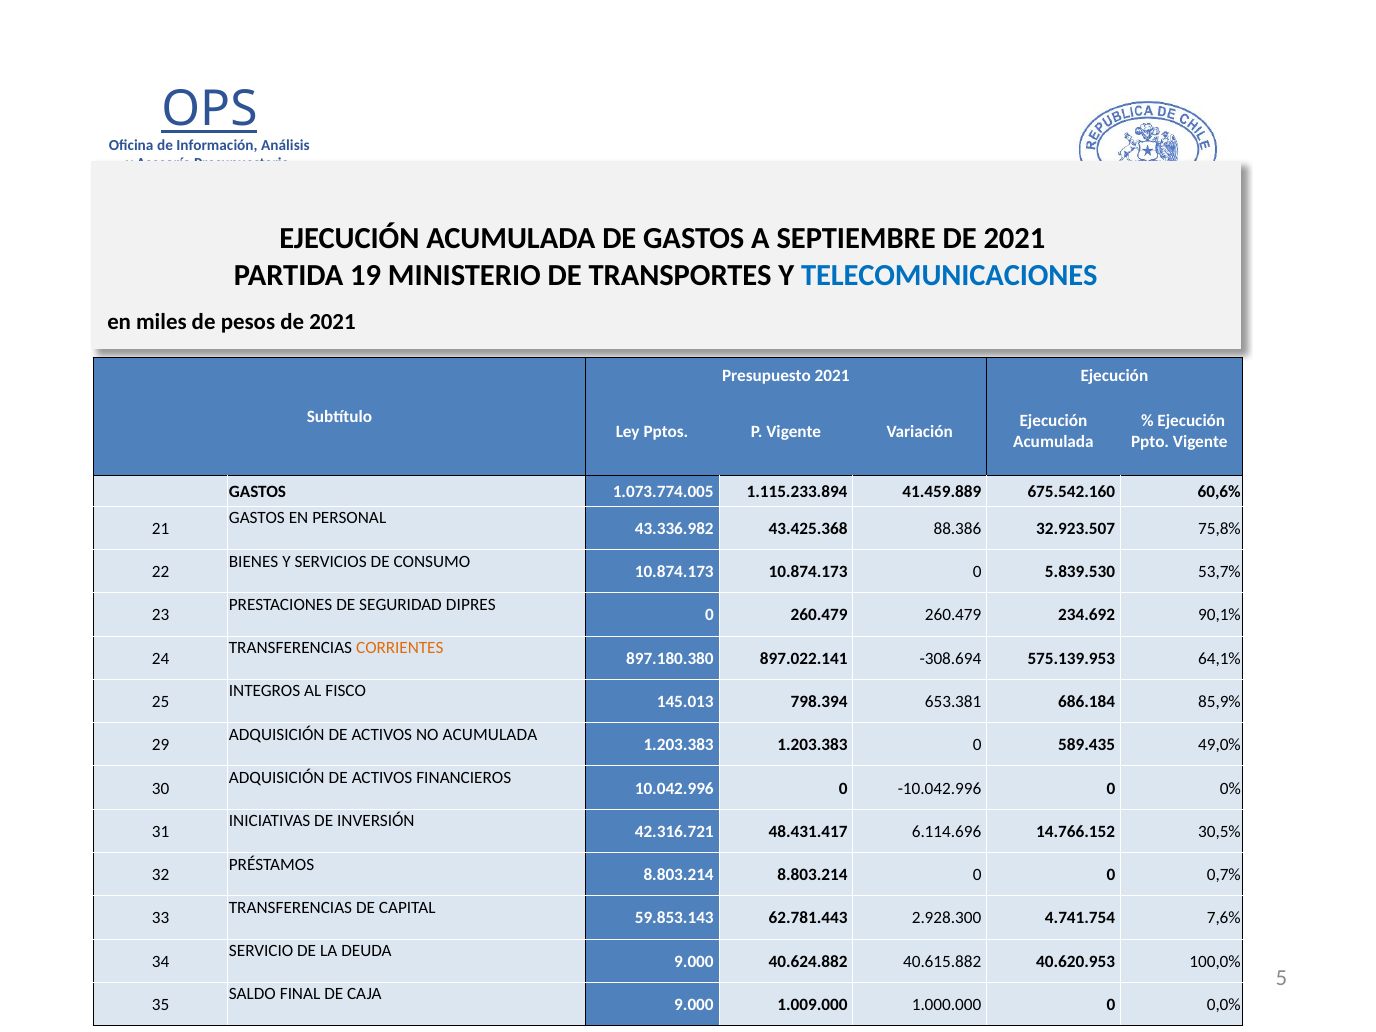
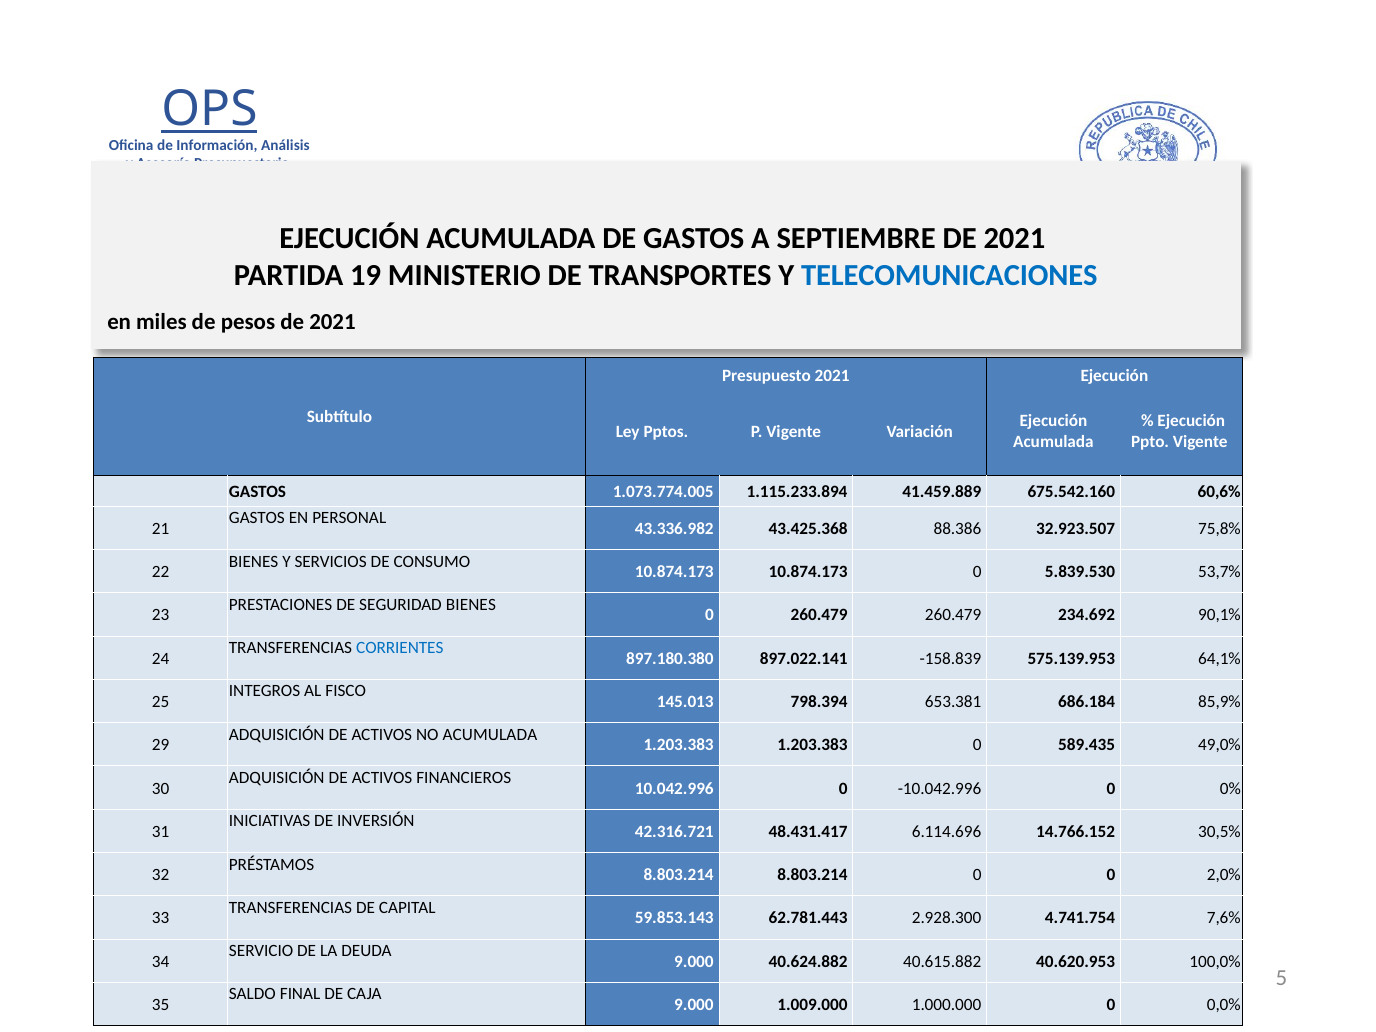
SEGURIDAD DIPRES: DIPRES -> BIENES (471, 605)
CORRIENTES colour: orange -> blue (400, 648)
-308.694: -308.694 -> -158.839 (950, 658)
0,7%: 0,7% -> 2,0% (1224, 875)
